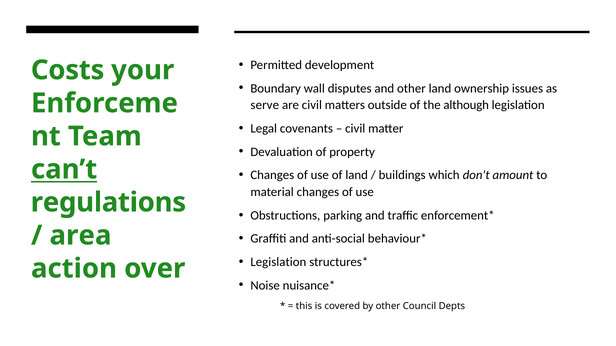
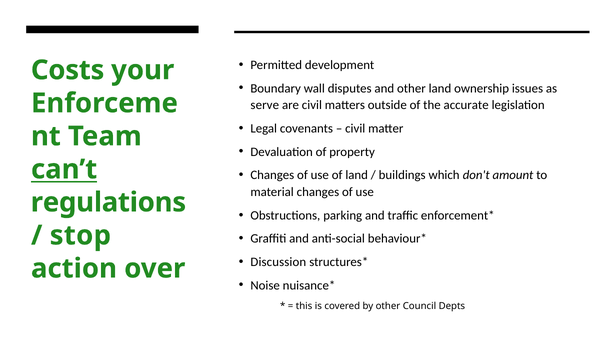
although: although -> accurate (466, 105)
area: area -> stop (80, 236)
Legislation: Legislation -> Discussion (278, 262)
